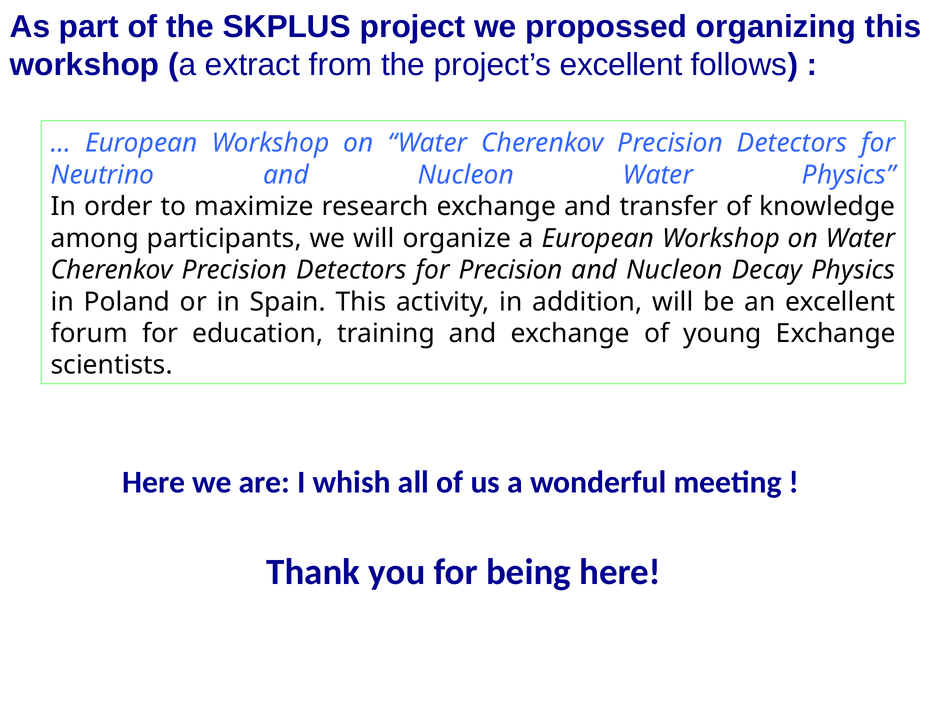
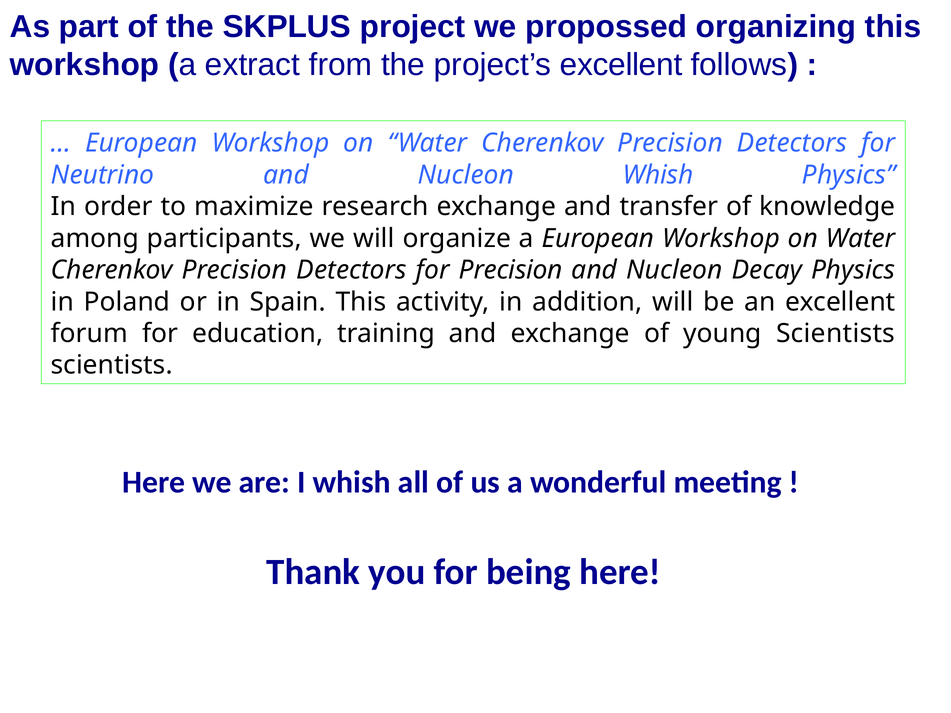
Nucleon Water: Water -> Whish (658, 175)
young Exchange: Exchange -> Scientists (836, 334)
